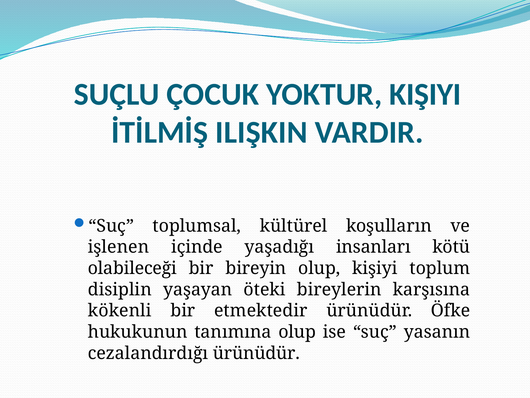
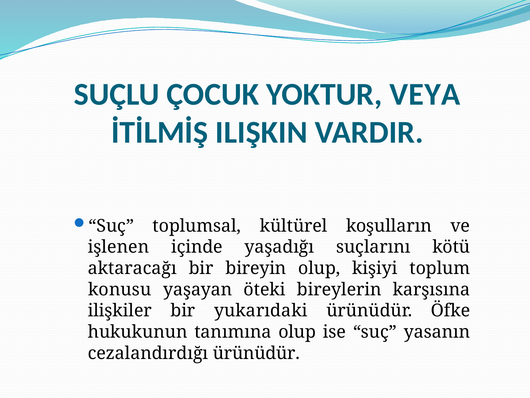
YOKTUR KIŞIYI: KIŞIYI -> VEYA (425, 94)
insanları: insanları -> suçlarını (373, 247)
olabileceği: olabileceği -> aktaracağı (132, 268)
disiplin: disiplin -> konusu (120, 289)
kökenli: kökenli -> ilişkiler (120, 310)
etmektedir: etmektedir -> yukarıdaki (261, 310)
